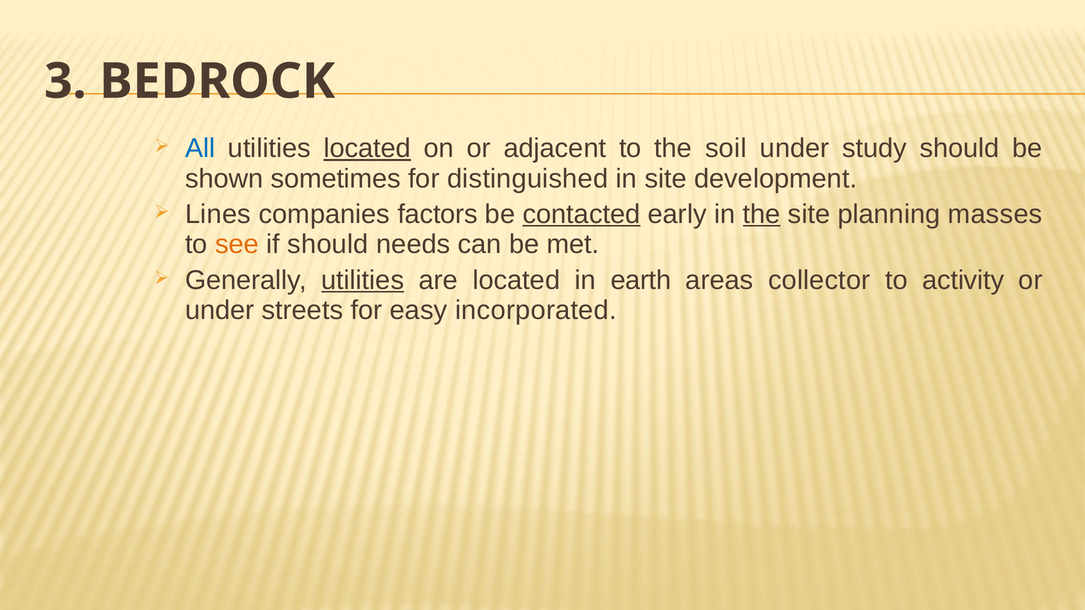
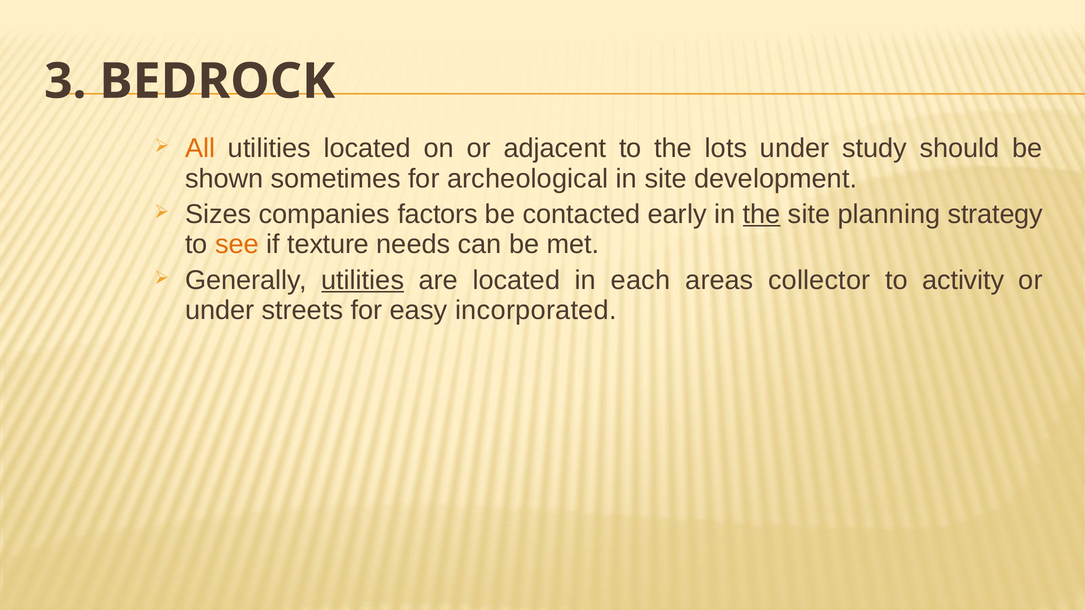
All colour: blue -> orange (200, 148)
located underline: present -> none (367, 148)
soil: soil -> lots (726, 148)
distinguished: distinguished -> archeological (528, 179)
Lines: Lines -> Sizes (218, 214)
contacted underline: present -> none (581, 214)
masses: masses -> strategy (995, 214)
if should: should -> texture (328, 245)
earth: earth -> each (641, 280)
